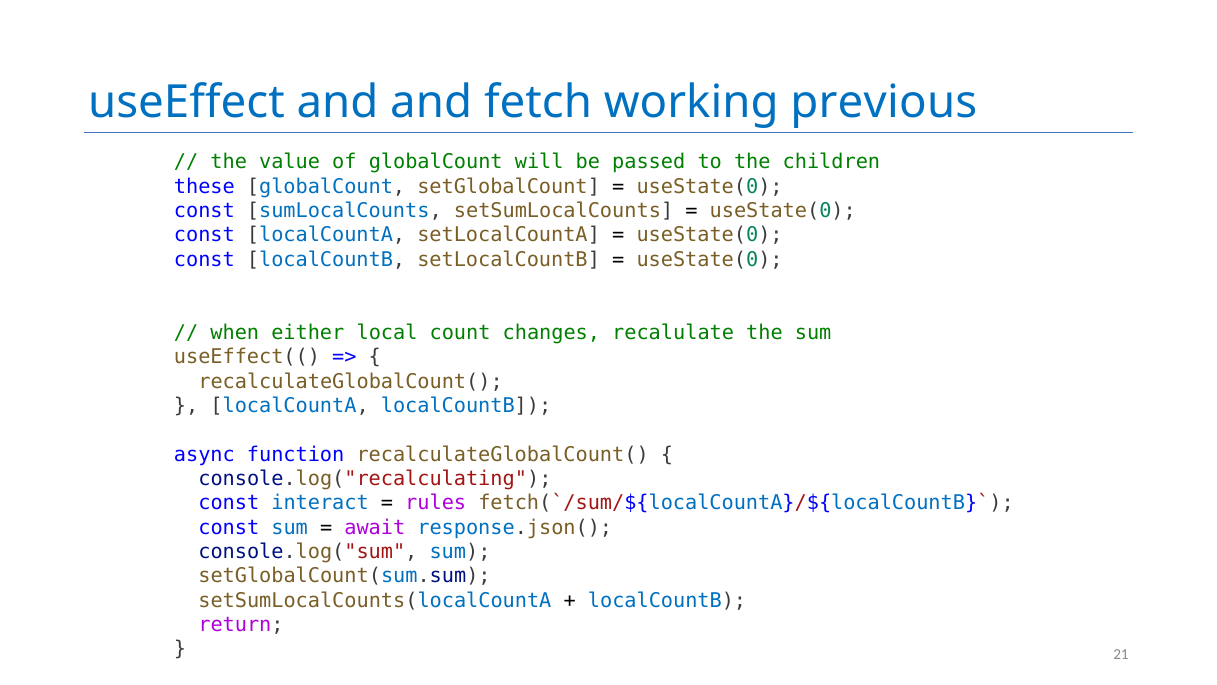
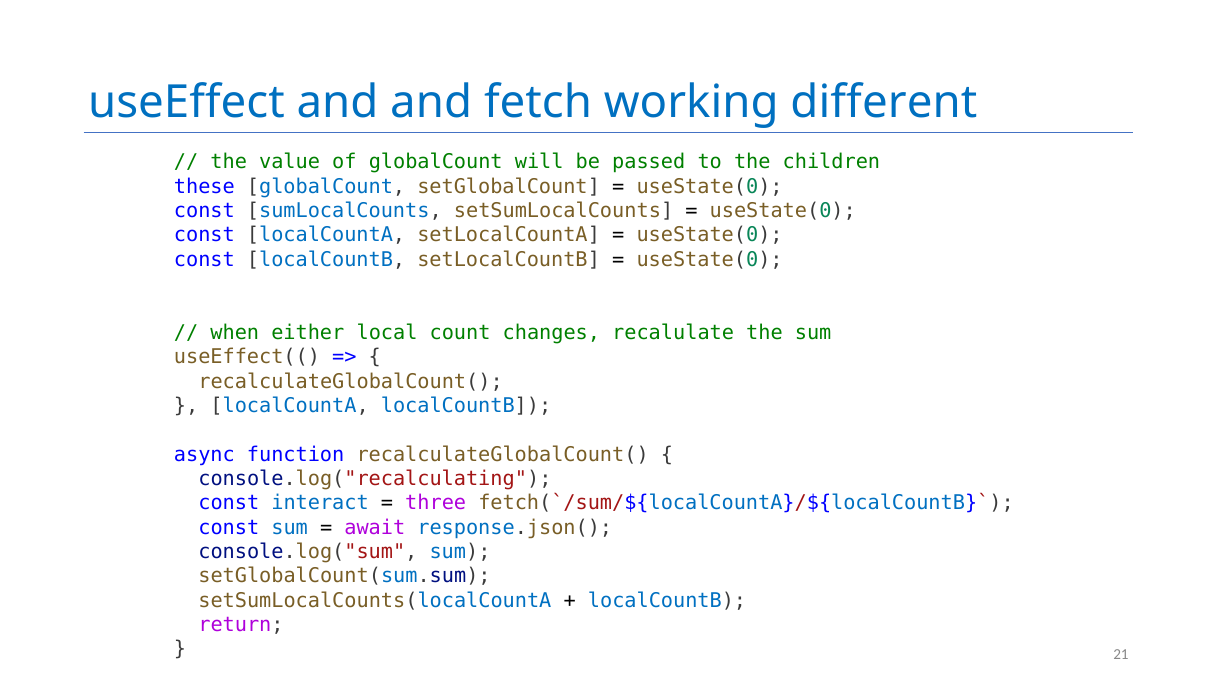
previous: previous -> different (884, 103)
rules: rules -> three (436, 503)
